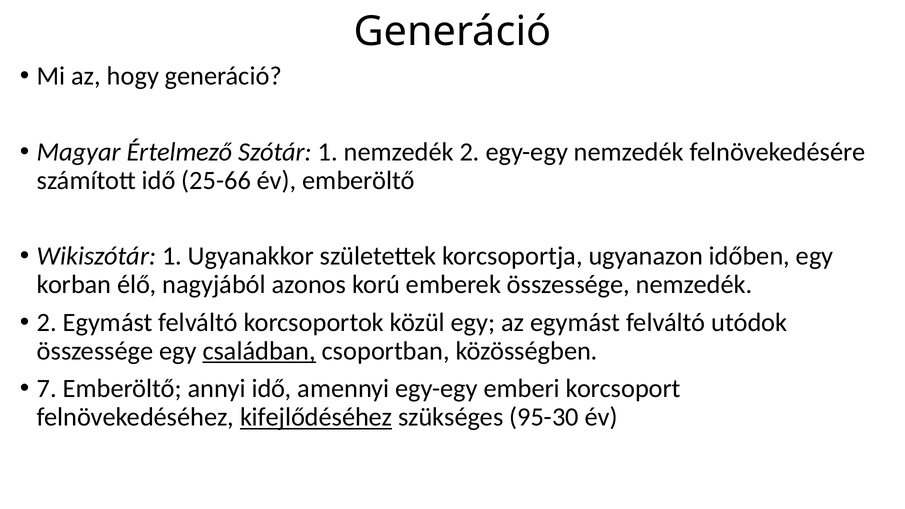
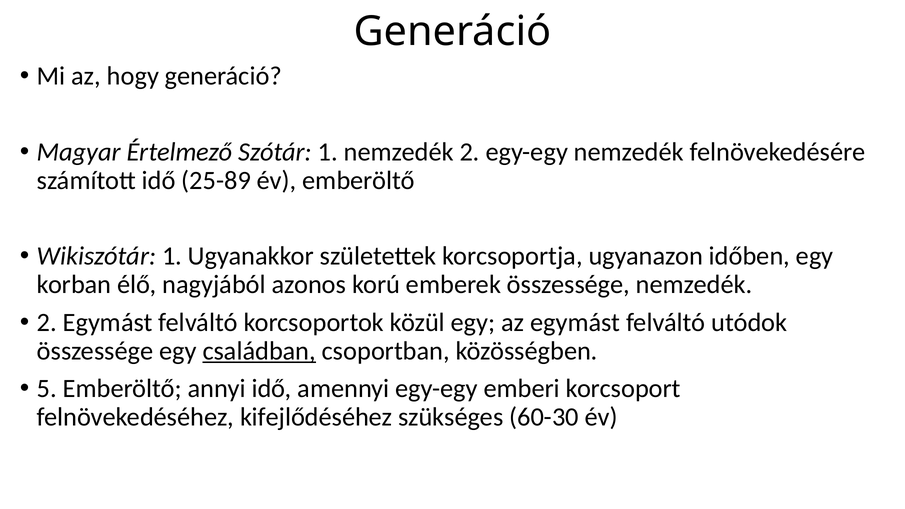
25-66: 25-66 -> 25-89 (216, 180)
7: 7 -> 5 (47, 389)
kifejlődéséhez underline: present -> none (316, 417)
95-30: 95-30 -> 60-30 (544, 417)
